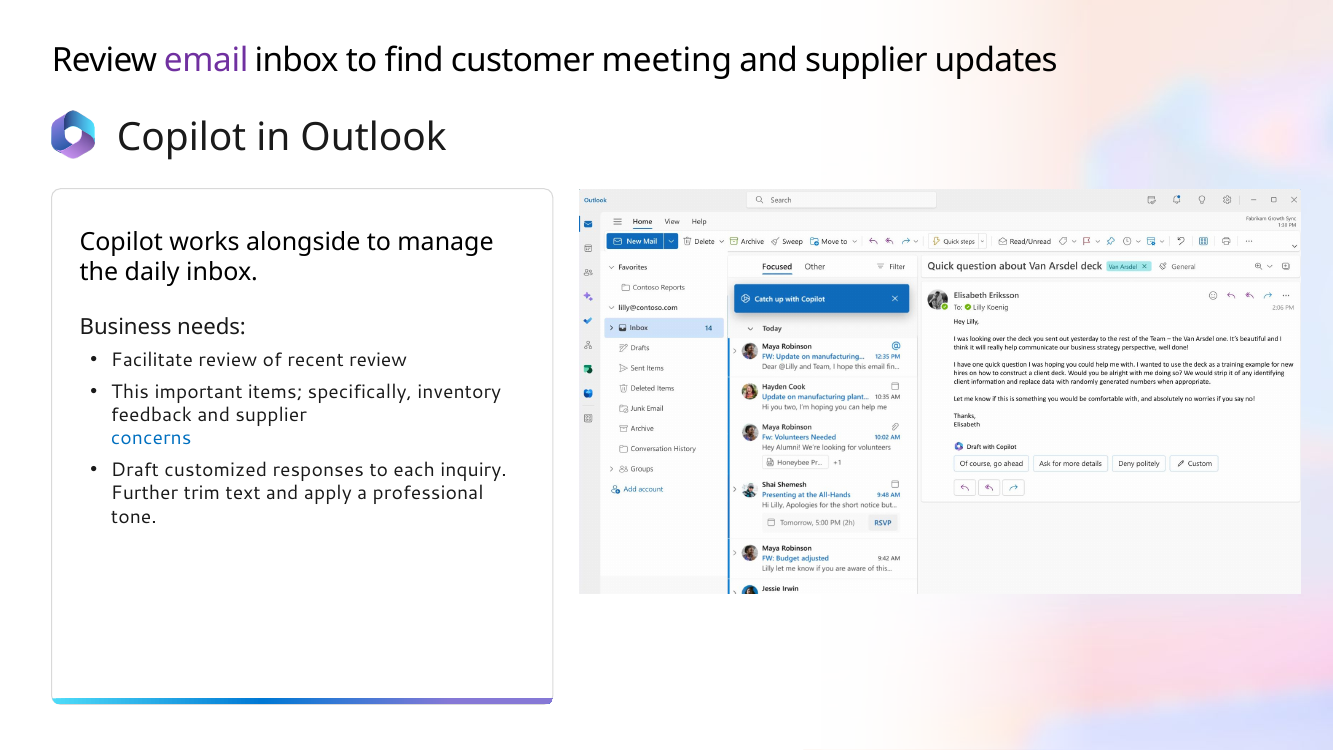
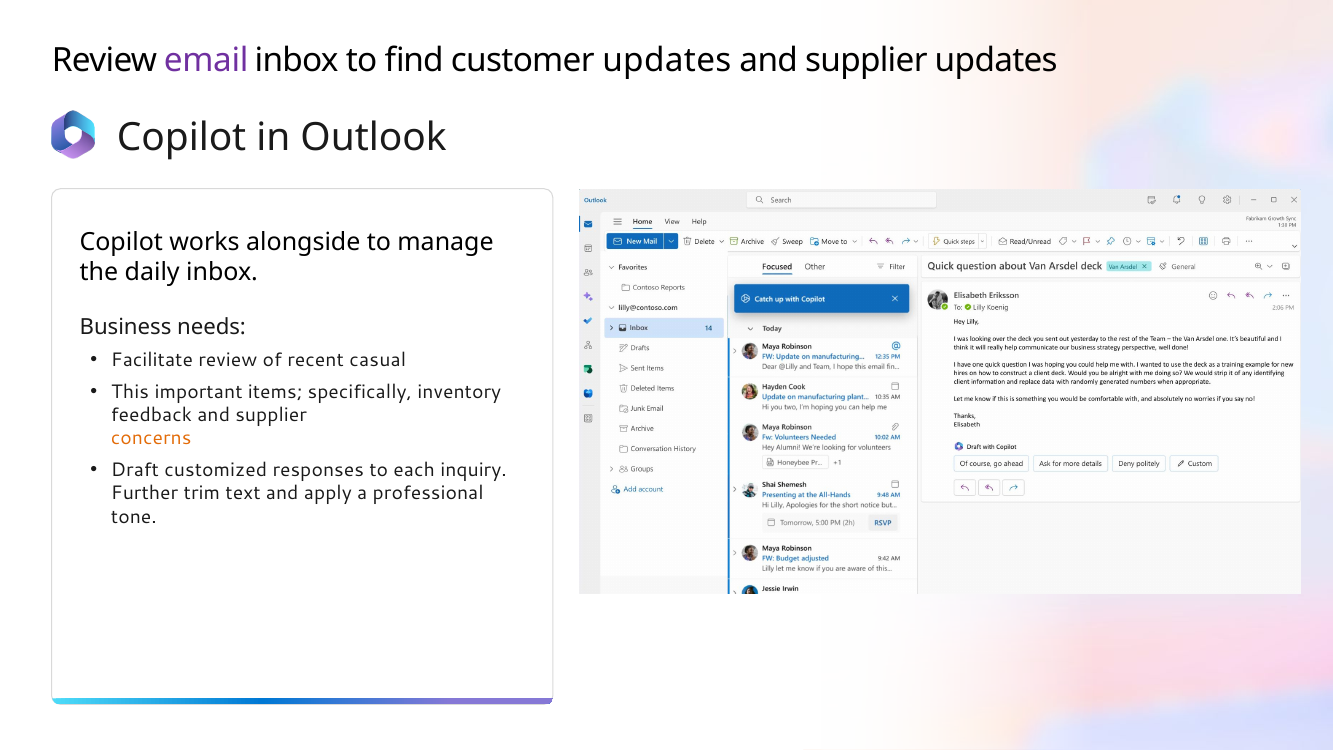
customer meeting: meeting -> updates (667, 60)
recent review: review -> casual (378, 360)
concerns colour: blue -> orange (151, 438)
